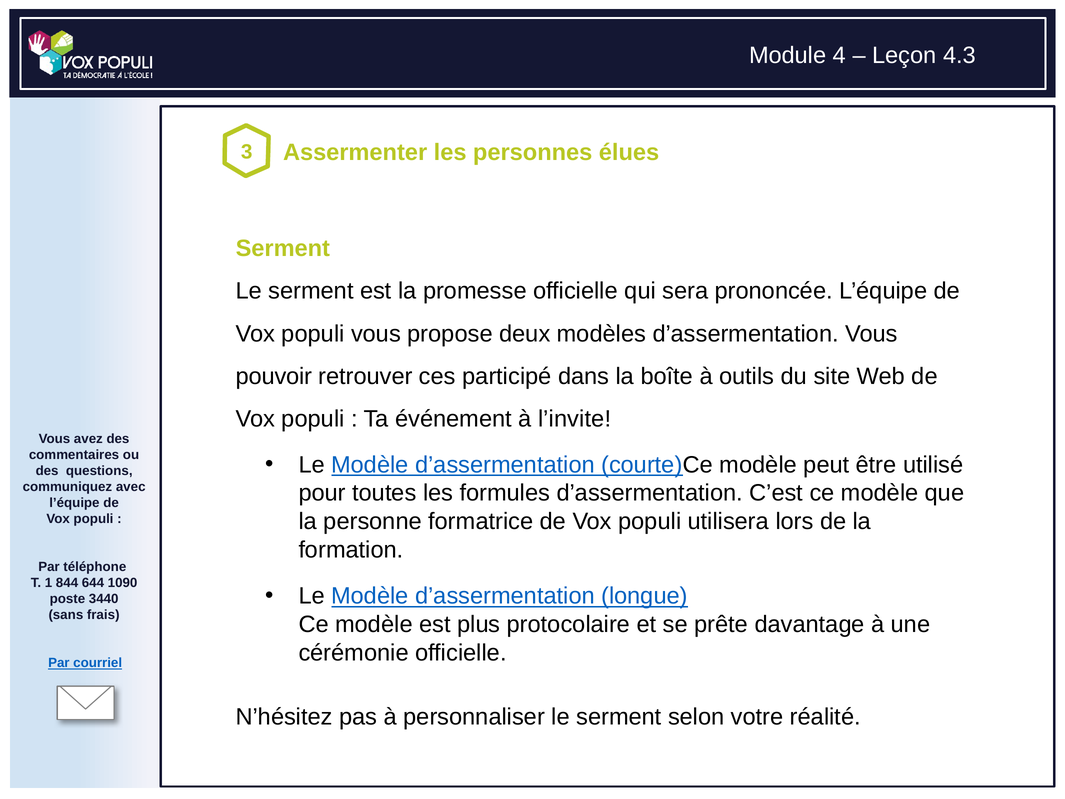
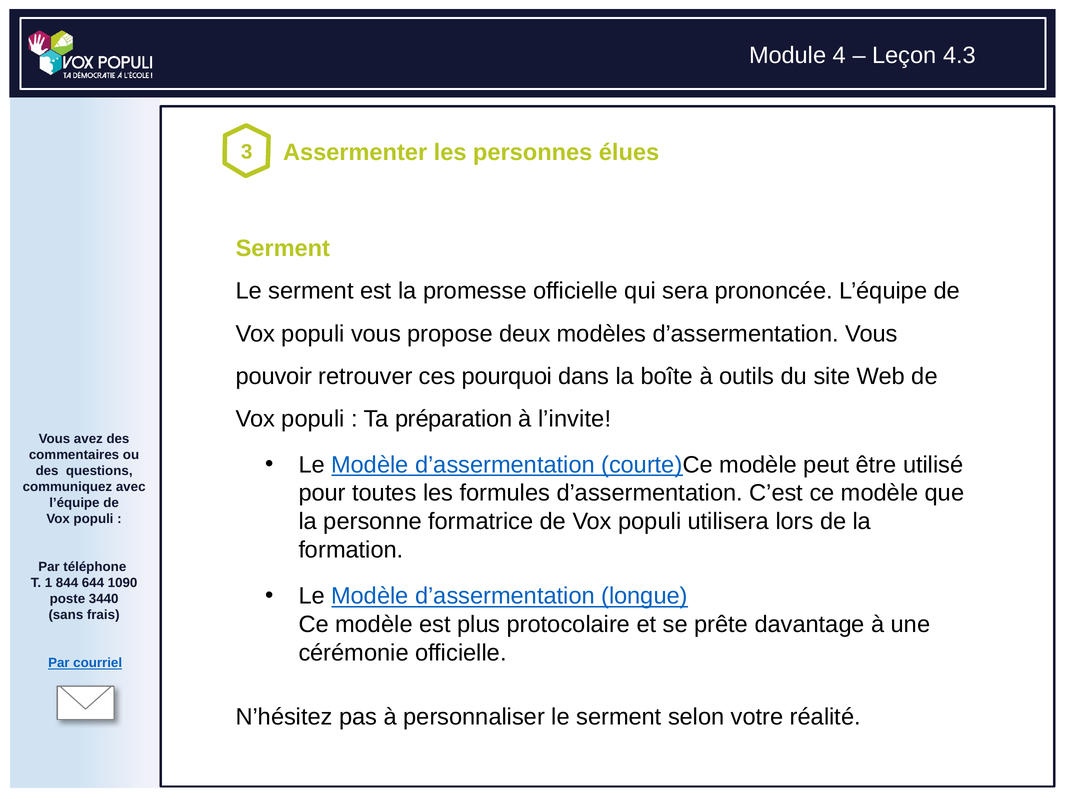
participé: participé -> pourquoi (507, 376)
événement: événement -> préparation (454, 419)
